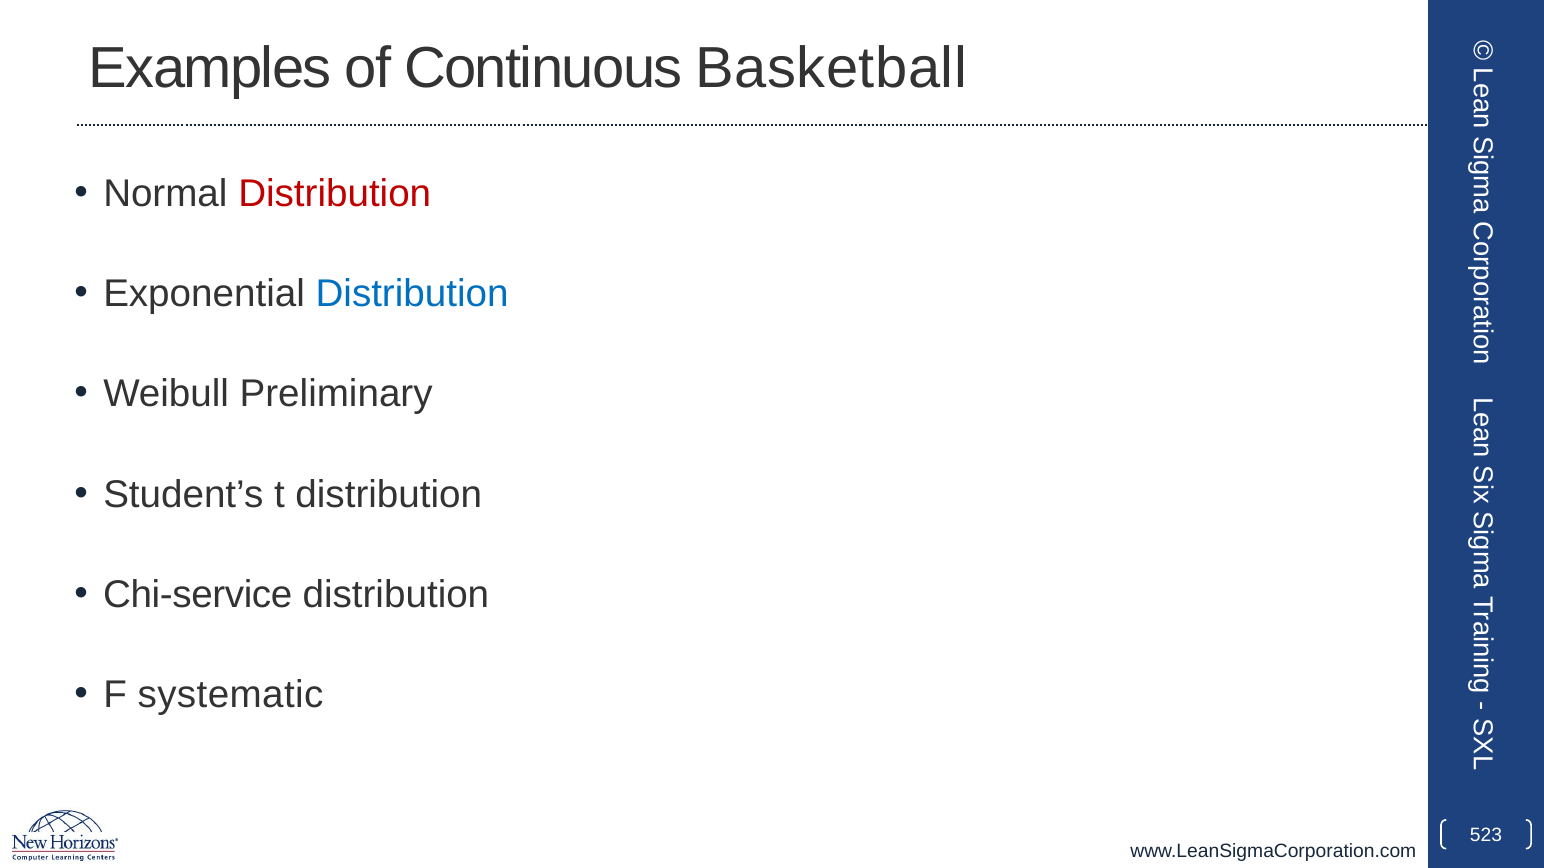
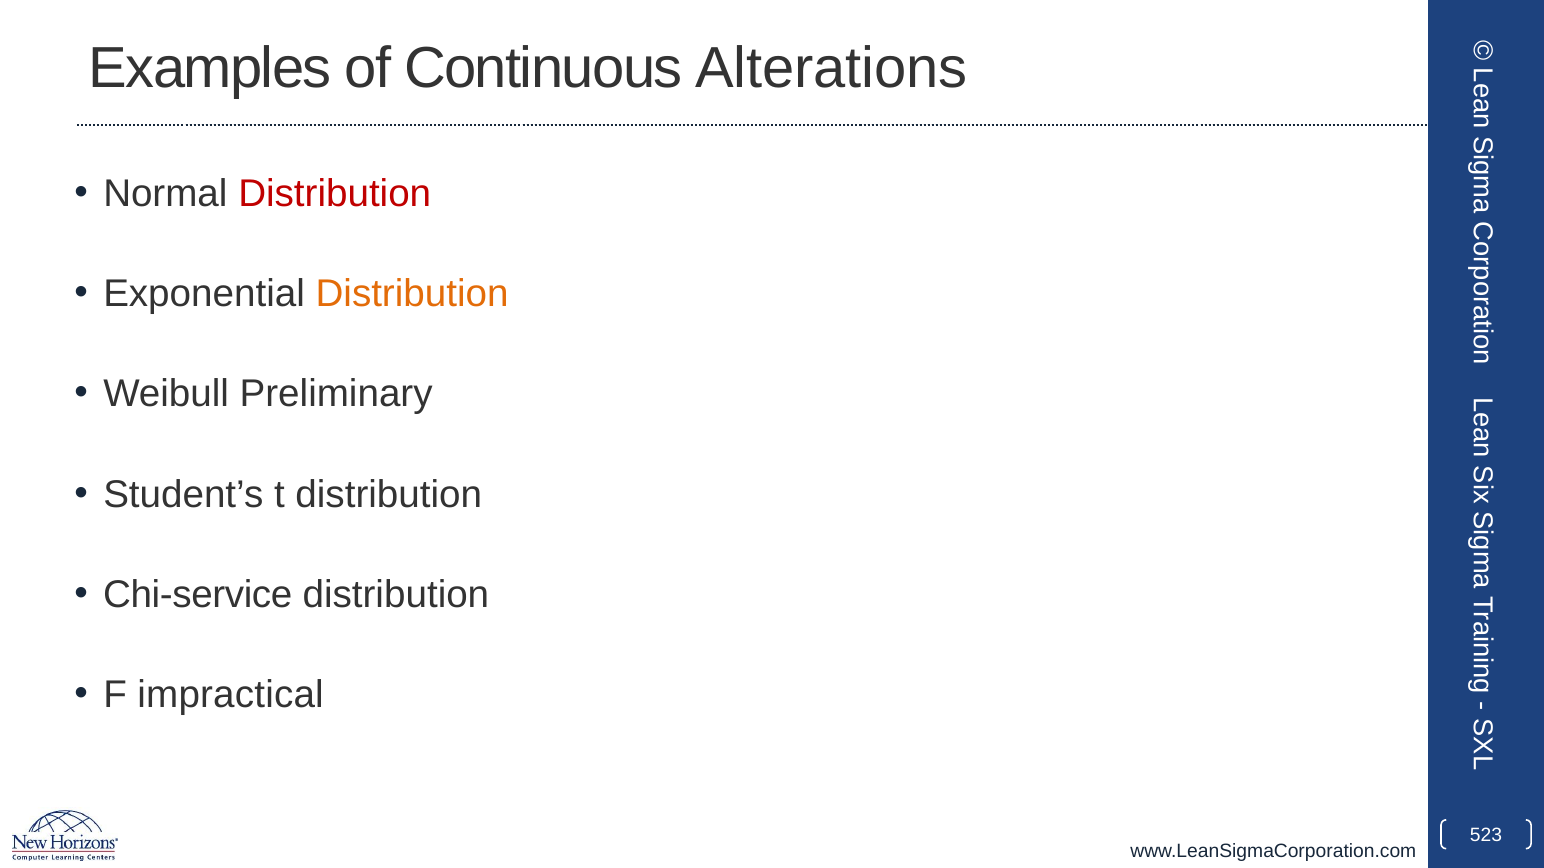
Basketball: Basketball -> Alterations (832, 69)
Distribution colour: blue -> orange (412, 294)
systematic: systematic -> impractical (231, 695)
